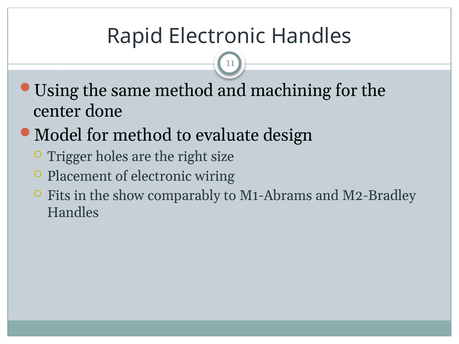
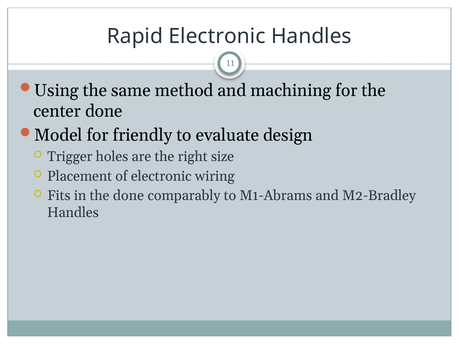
for method: method -> friendly (143, 135)
the show: show -> done (128, 196)
